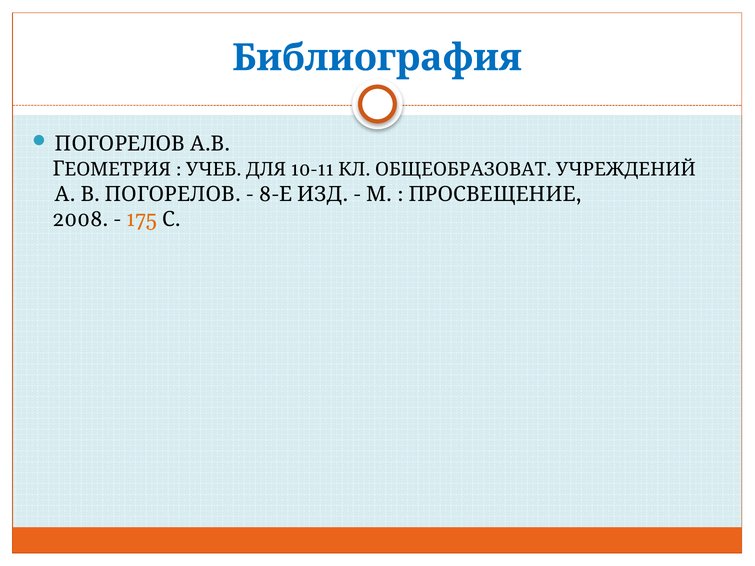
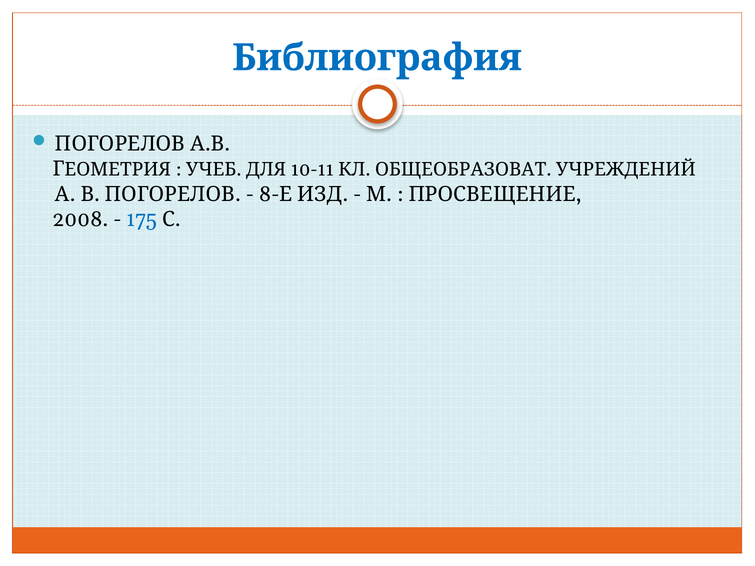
175 colour: orange -> blue (142, 220)
